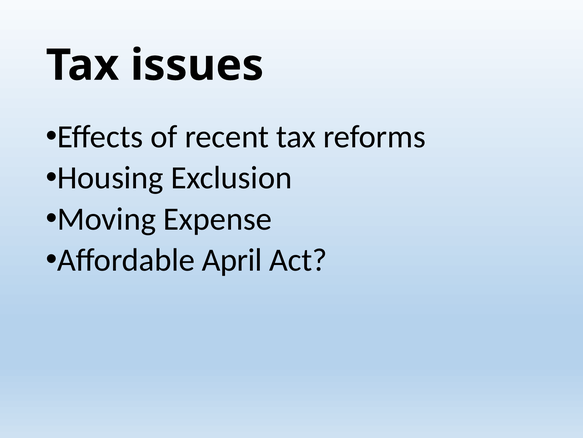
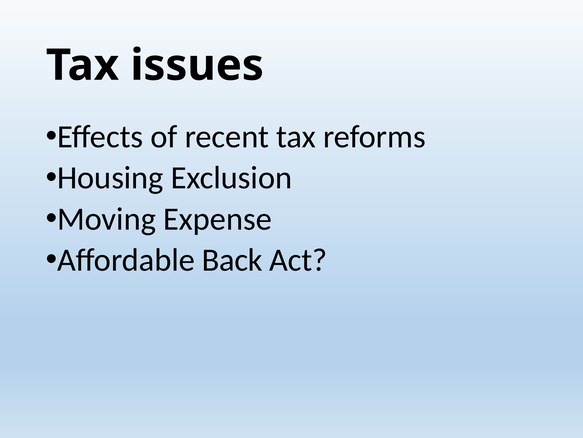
April: April -> Back (232, 260)
